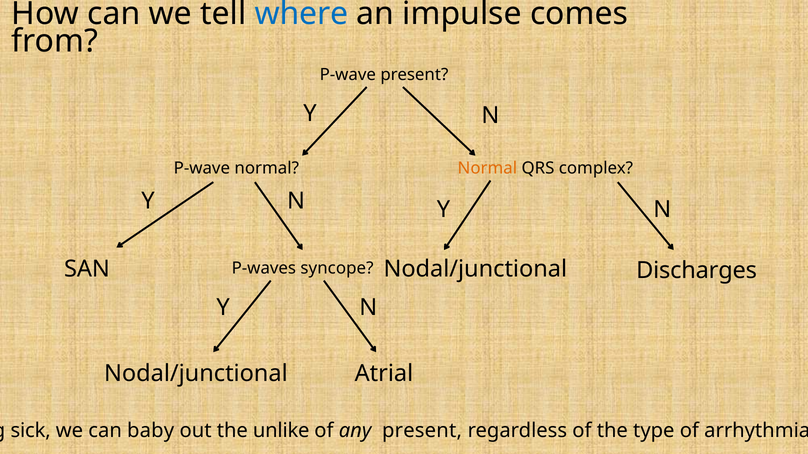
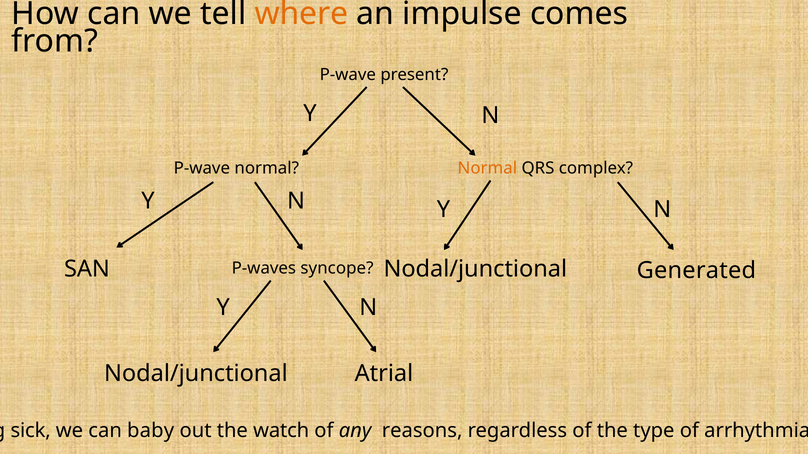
where colour: blue -> orange (301, 14)
Discharges: Discharges -> Generated (696, 271)
unlike: unlike -> watch (281, 431)
any present: present -> reasons (422, 431)
